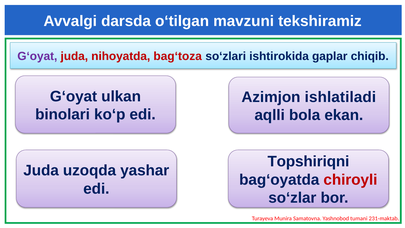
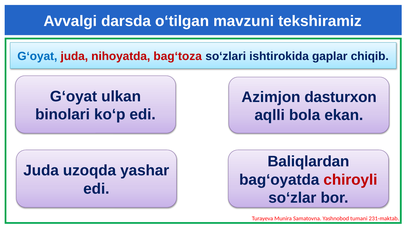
G‘oyat colour: purple -> blue (37, 56)
ishlatiladi: ishlatiladi -> dasturxon (341, 97)
Topshiriqni: Topshiriqni -> Baliqlardan (308, 161)
